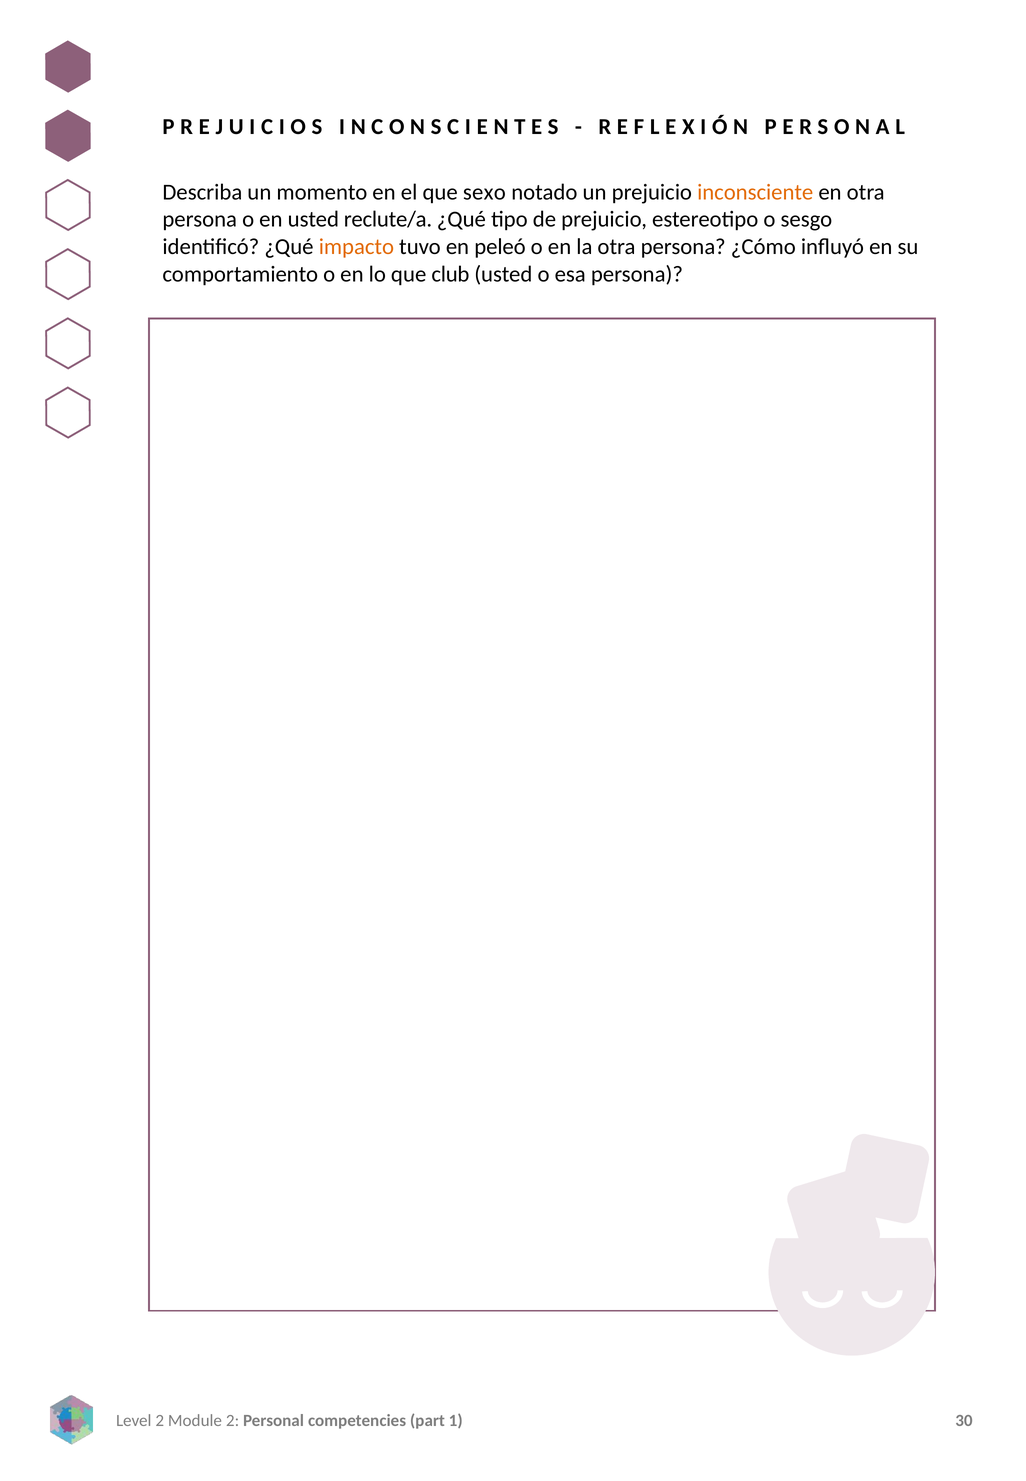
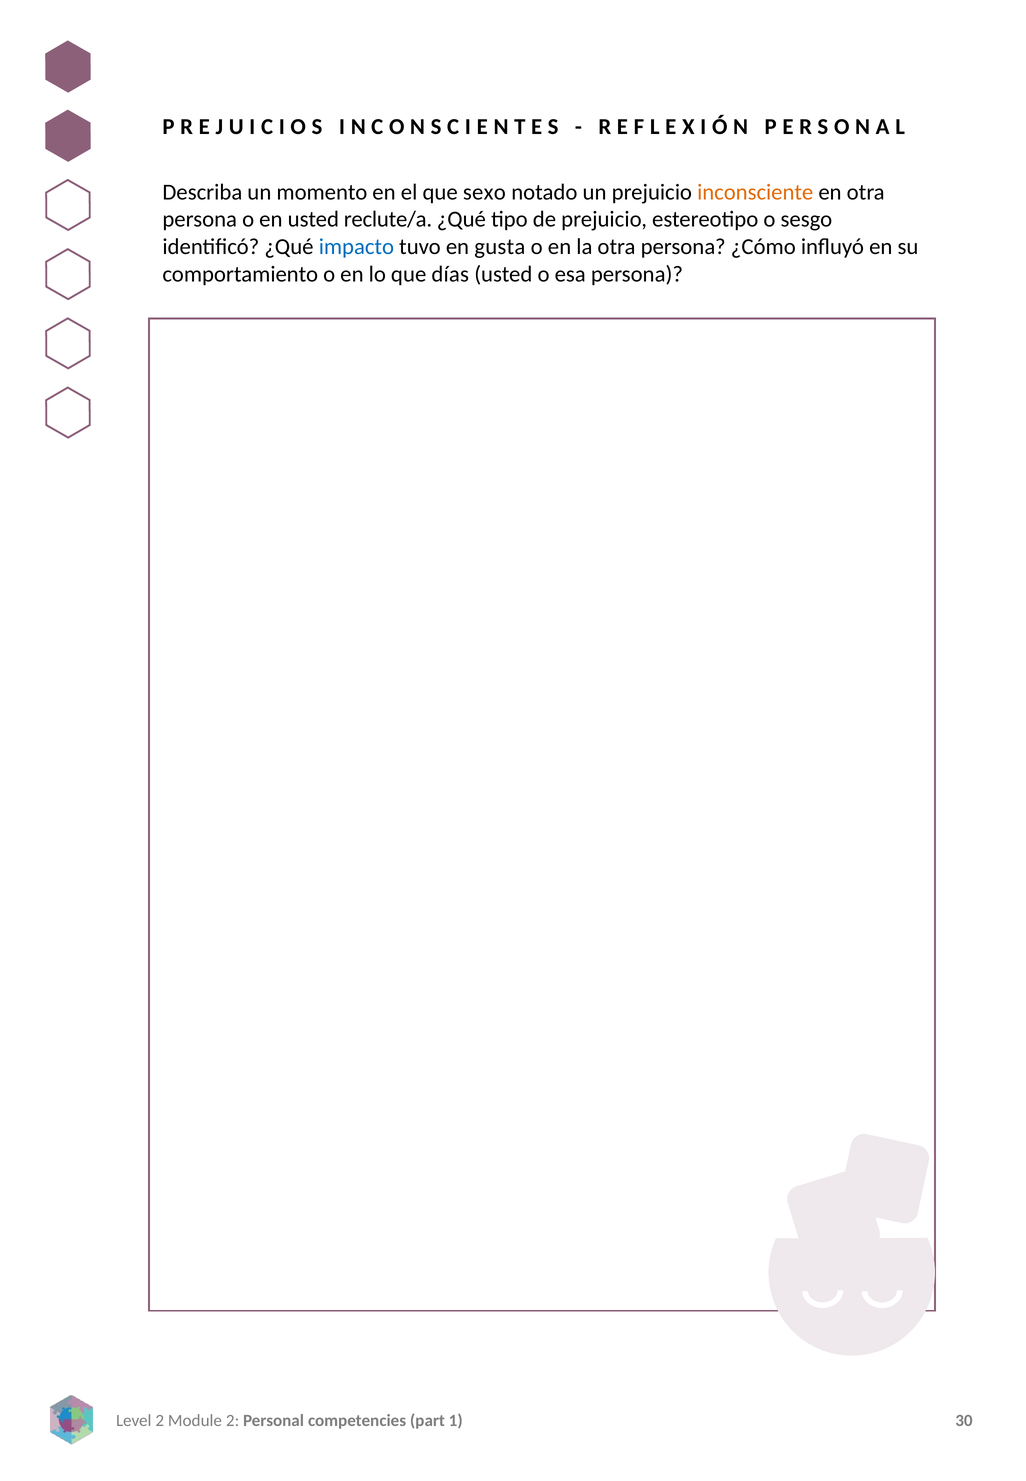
impacto colour: orange -> blue (356, 247)
peleó: peleó -> gusta (500, 247)
club: club -> días (450, 274)
